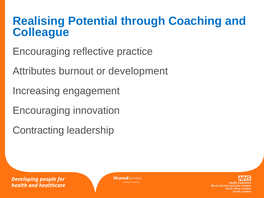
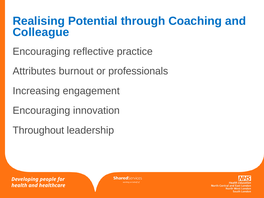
development: development -> professionals (138, 71)
Contracting: Contracting -> Throughout (38, 130)
